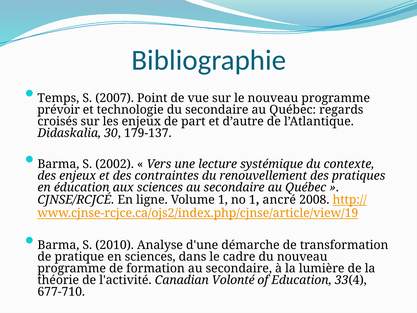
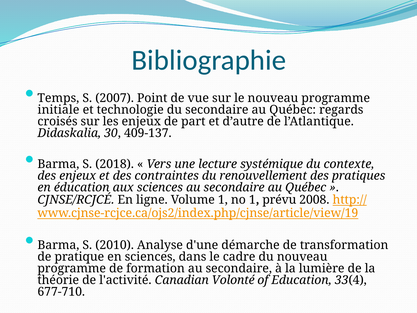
prévoir: prévoir -> initiale (58, 110)
179-137: 179-137 -> 409-137 (148, 133)
2002: 2002 -> 2018 (115, 164)
ancré: ancré -> prévu (279, 200)
